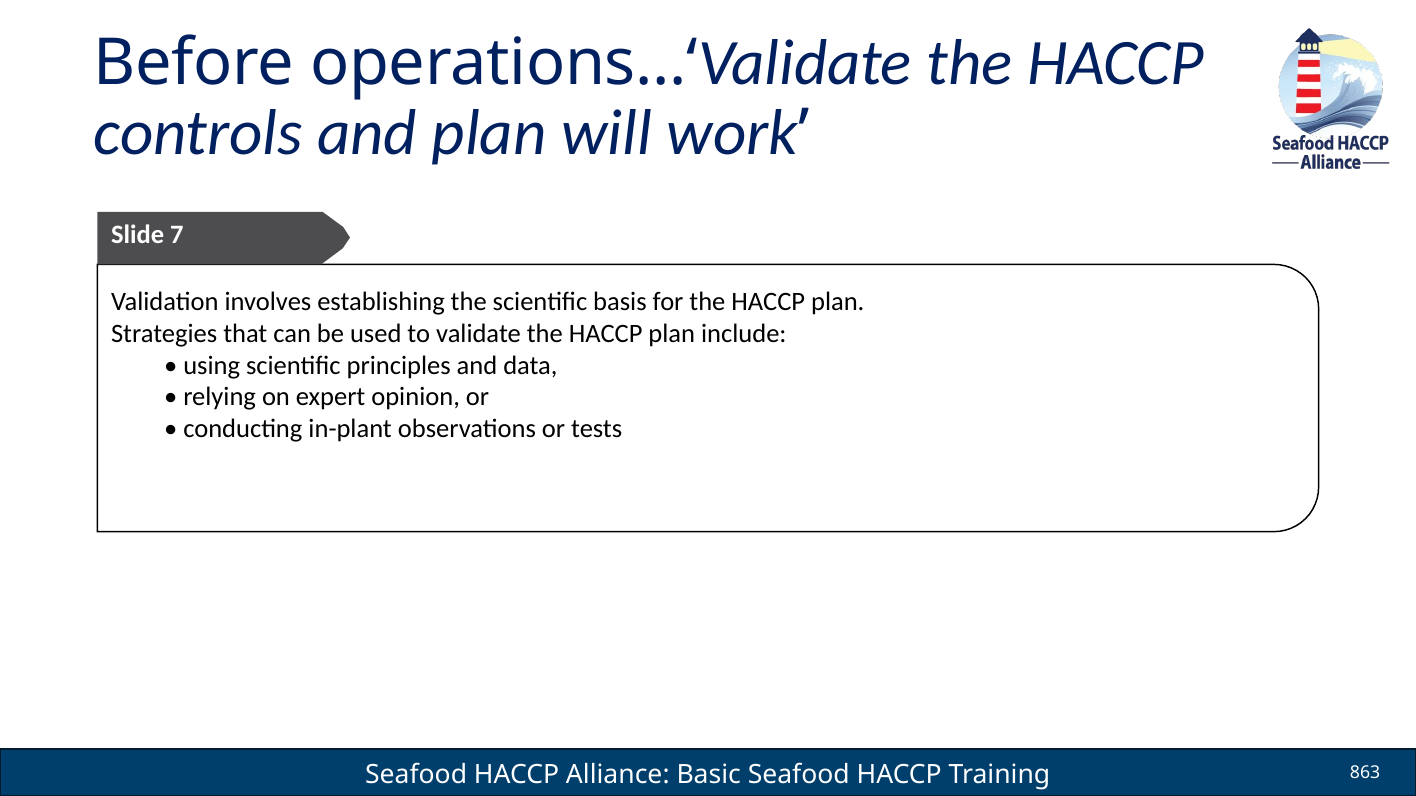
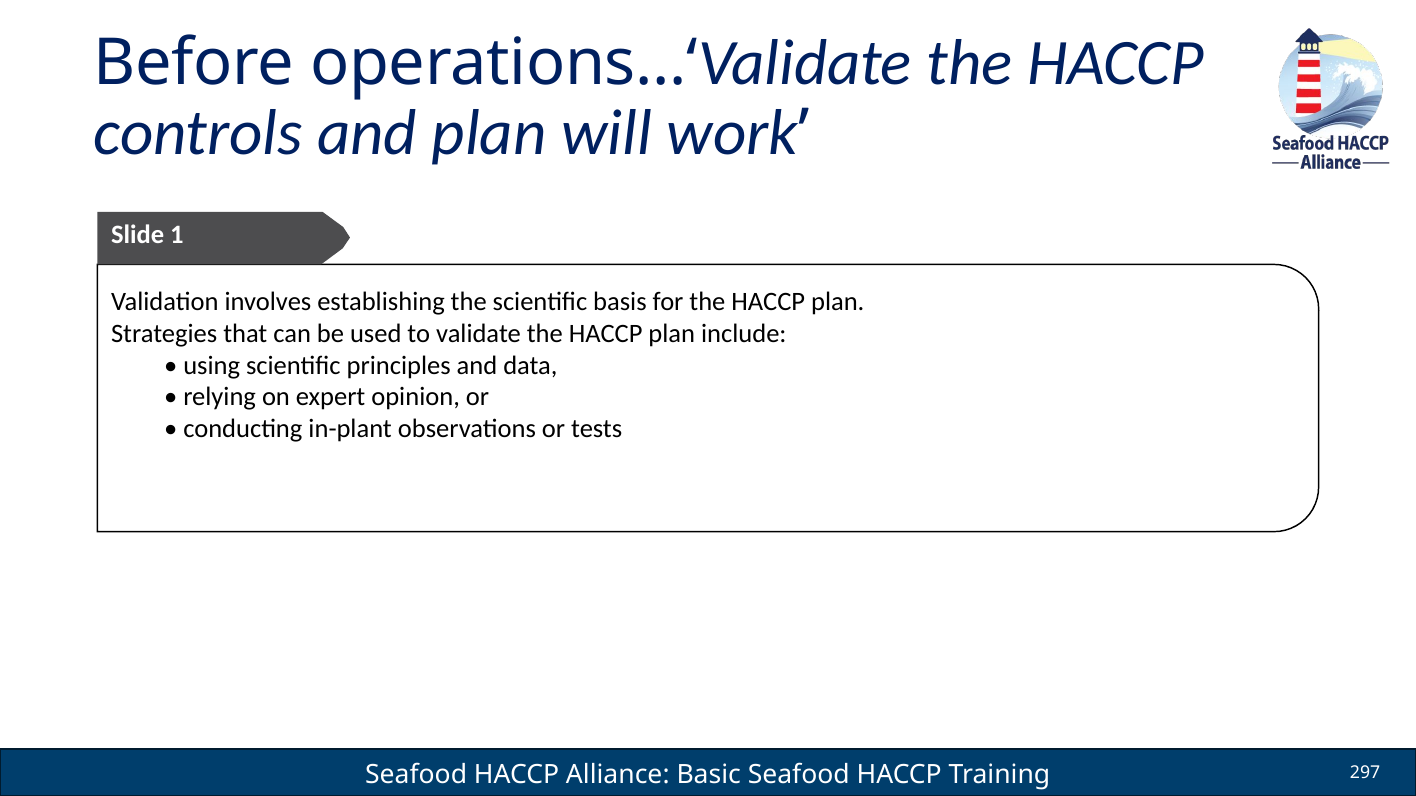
7: 7 -> 1 (177, 235)
863: 863 -> 297 (1365, 773)
